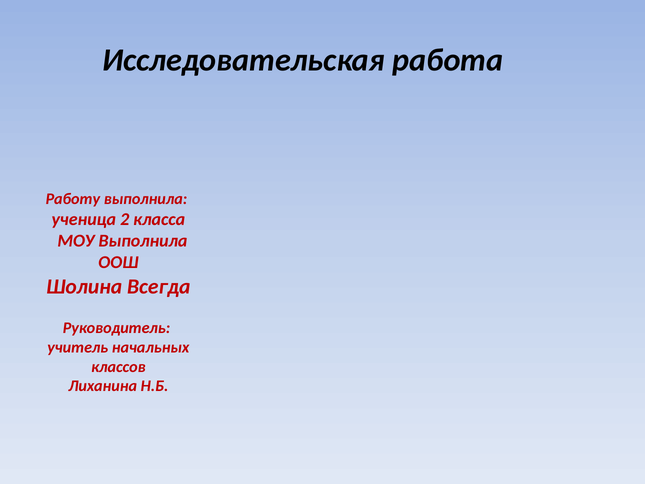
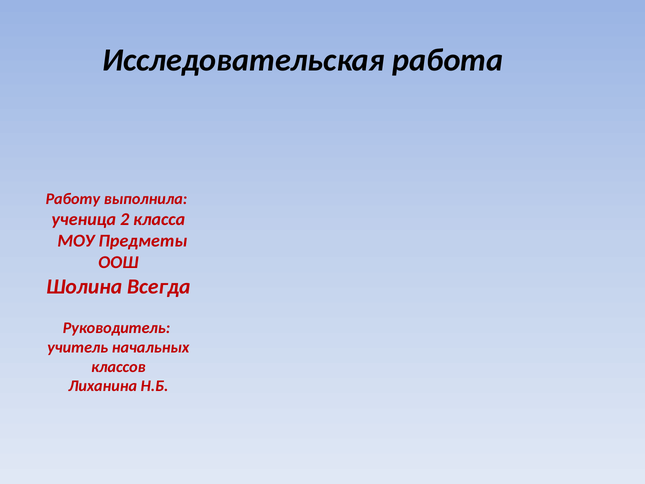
МОУ Выполнила: Выполнила -> Предметы (143, 241)
